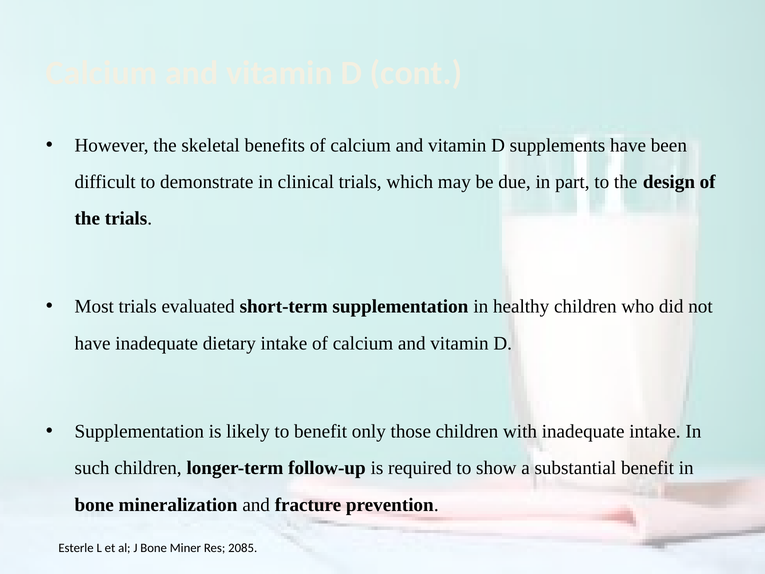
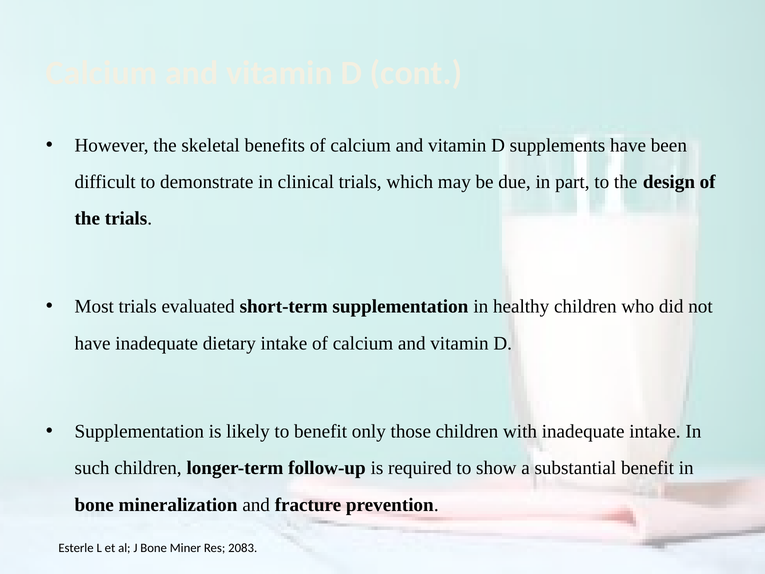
2085: 2085 -> 2083 (243, 548)
